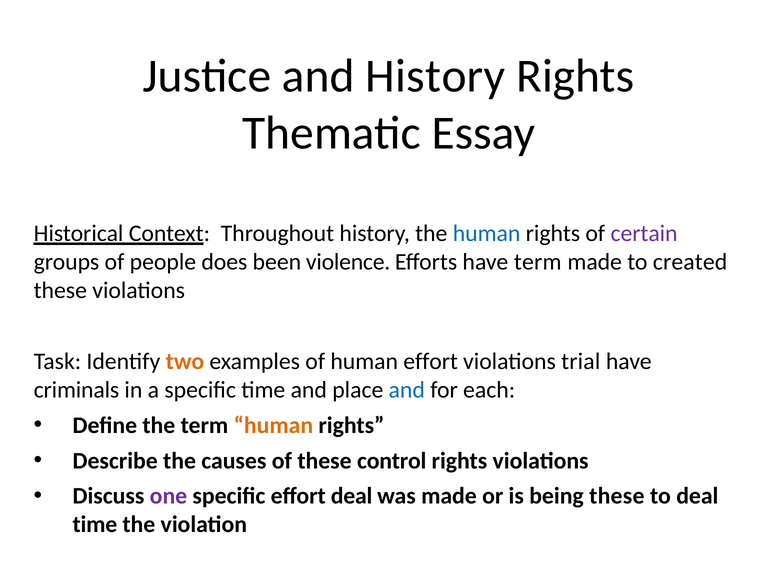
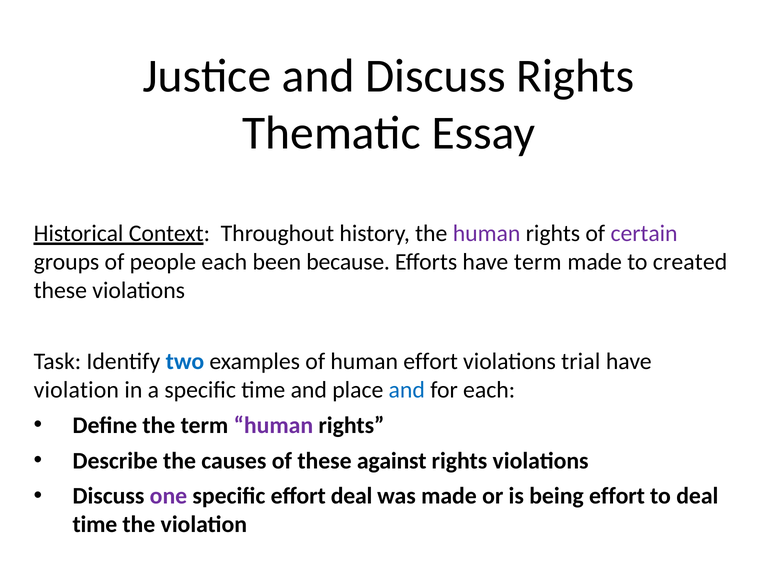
and History: History -> Discuss (435, 76)
human colour: blue -> purple (487, 234)
people does: does -> each (224, 262)
violence: violence -> because (348, 262)
two colour: orange -> blue (185, 362)
criminals: criminals -> violation (76, 390)
human colour: orange -> purple (273, 426)
control: control -> against (392, 461)
being these: these -> effort (617, 497)
